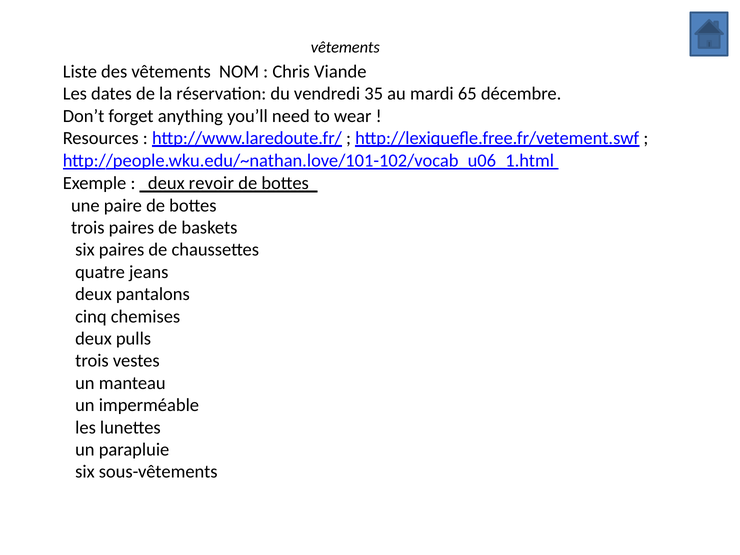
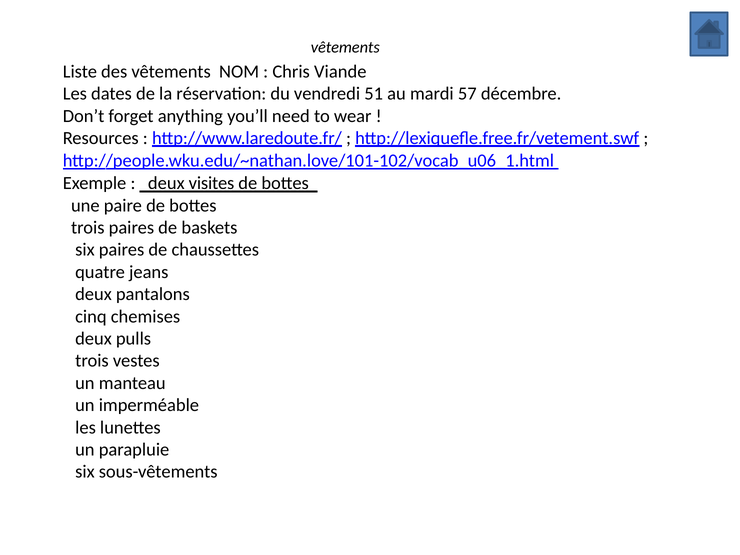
35: 35 -> 51 (374, 94)
65: 65 -> 57 (467, 94)
revoir: revoir -> visites (212, 183)
